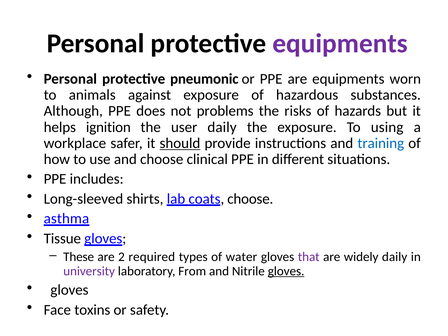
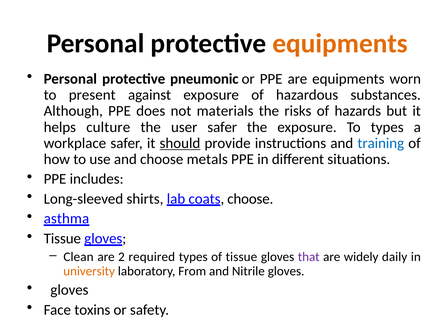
equipments colour: purple -> orange (340, 43)
animals: animals -> present (92, 95)
problems: problems -> materials (225, 111)
ignition: ignition -> culture (108, 127)
user daily: daily -> safer (222, 127)
To using: using -> types (387, 127)
clinical: clinical -> metals (207, 159)
These: These -> Clean (78, 257)
of water: water -> tissue (241, 257)
university colour: purple -> orange (89, 271)
gloves underline: present -> none (286, 271)
